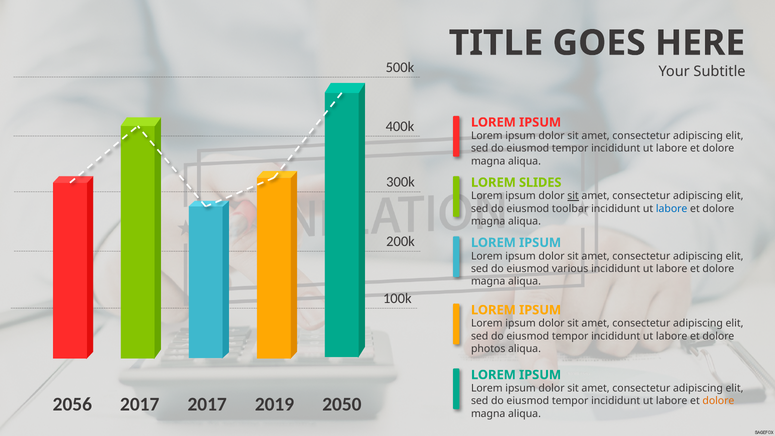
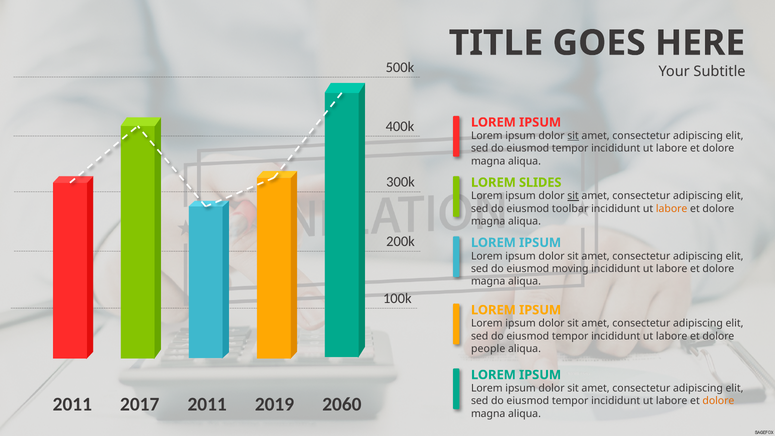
sit underline: none -> present (573, 136)
labore colour: blue -> orange (672, 209)
various: various -> moving (570, 269)
photos: photos -> people (488, 349)
2056: 2056 -> 2011 (72, 404)
2017 2017: 2017 -> 2011 (207, 404)
2050: 2050 -> 2060 (342, 404)
